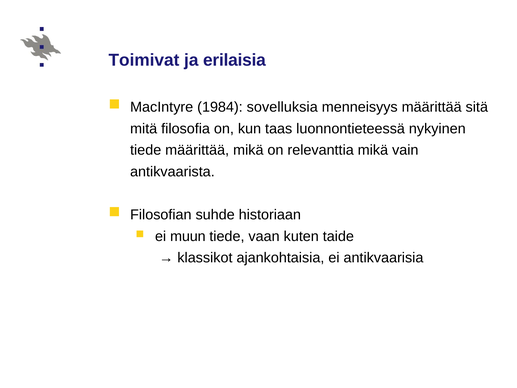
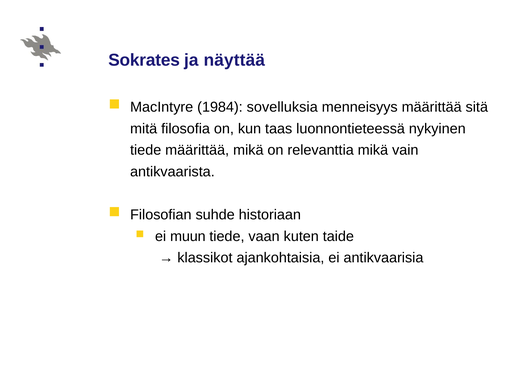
Toimivat: Toimivat -> Sokrates (144, 60)
erilaisia: erilaisia -> näyttää (234, 60)
